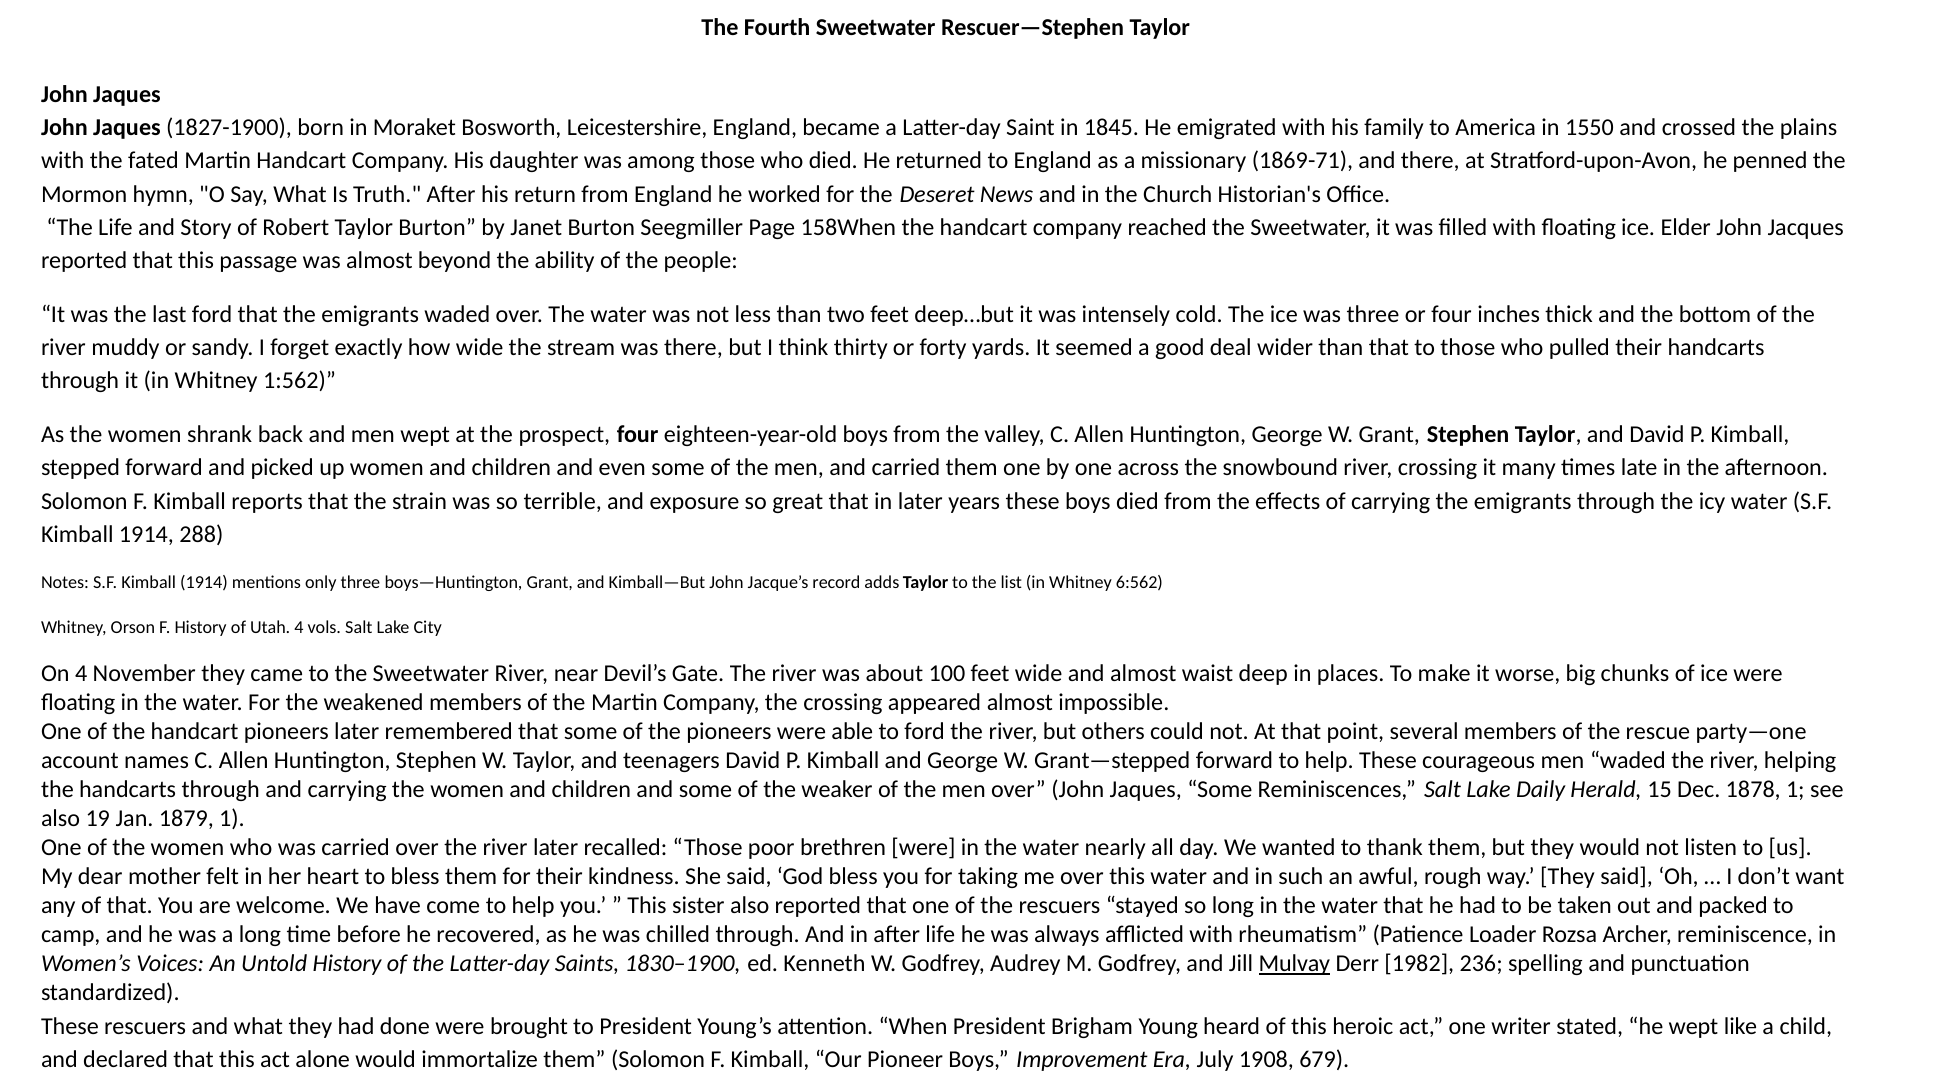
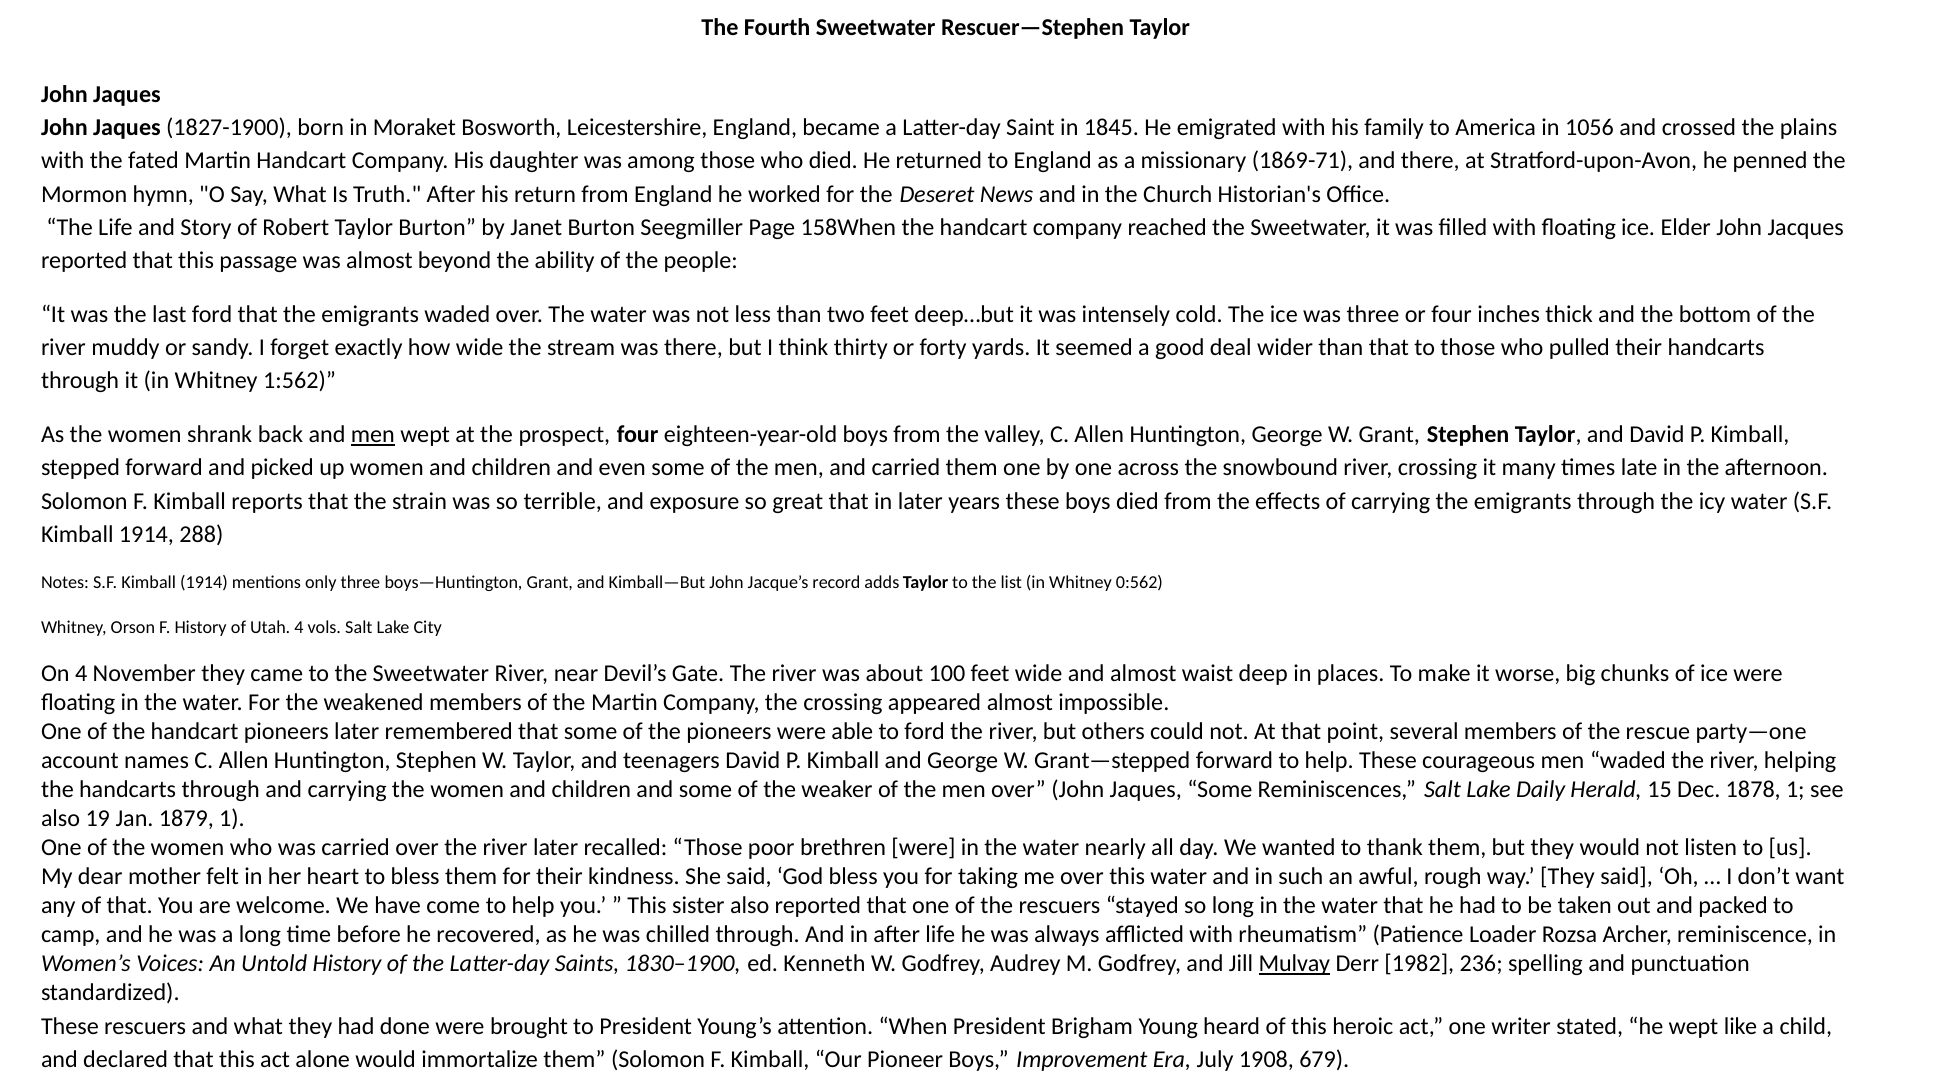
1550: 1550 -> 1056 (1589, 128)
men underline: none -> present (373, 435)
6:562: 6:562 -> 0:562 (1139, 583)
